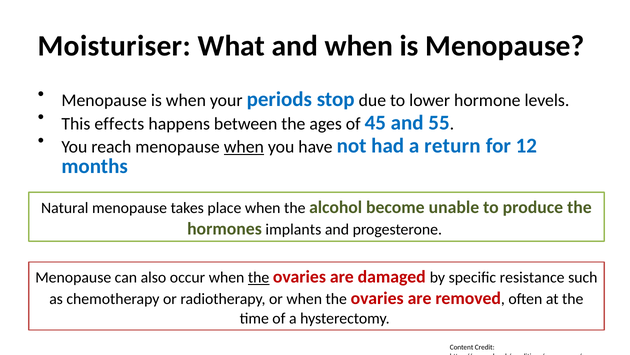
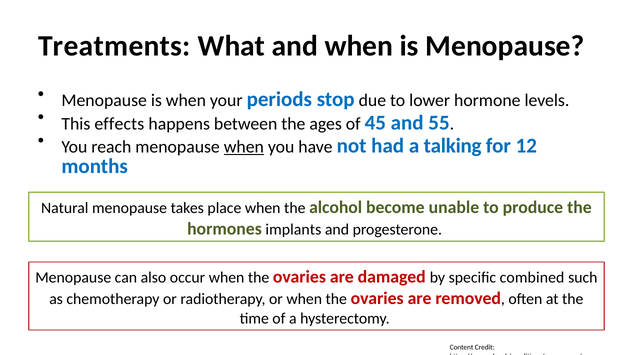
Moisturiser: Moisturiser -> Treatments (114, 46)
return: return -> talking (453, 146)
the underline: present -> none (259, 277)
resistance: resistance -> combined (532, 277)
